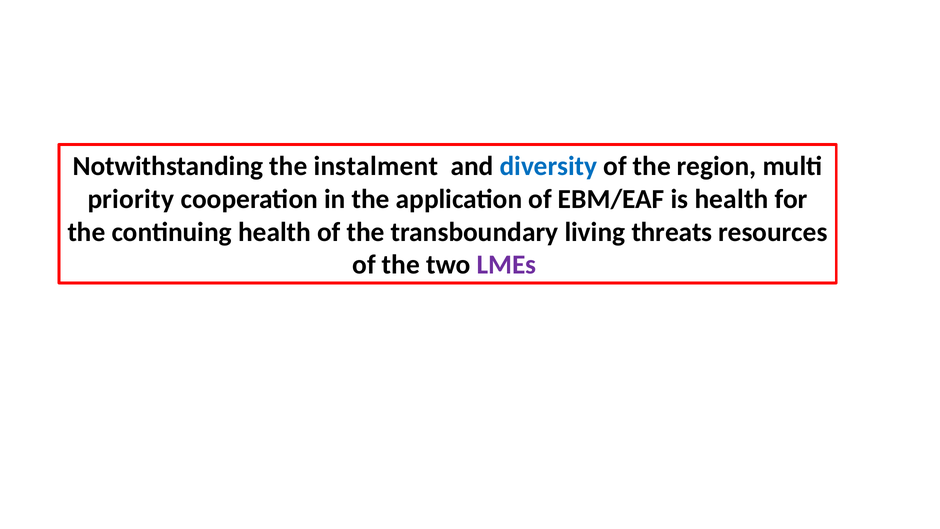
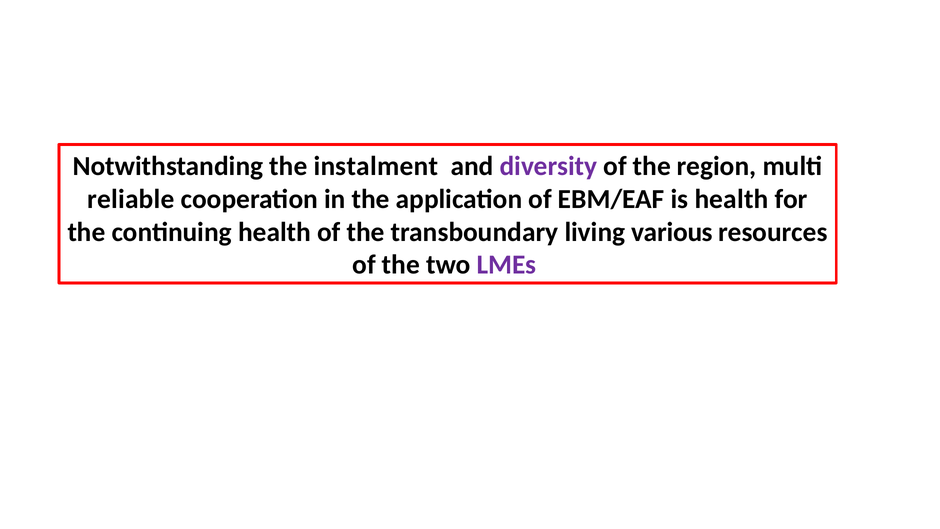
diversity colour: blue -> purple (548, 166)
priority: priority -> reliable (131, 199)
threats: threats -> various (672, 232)
